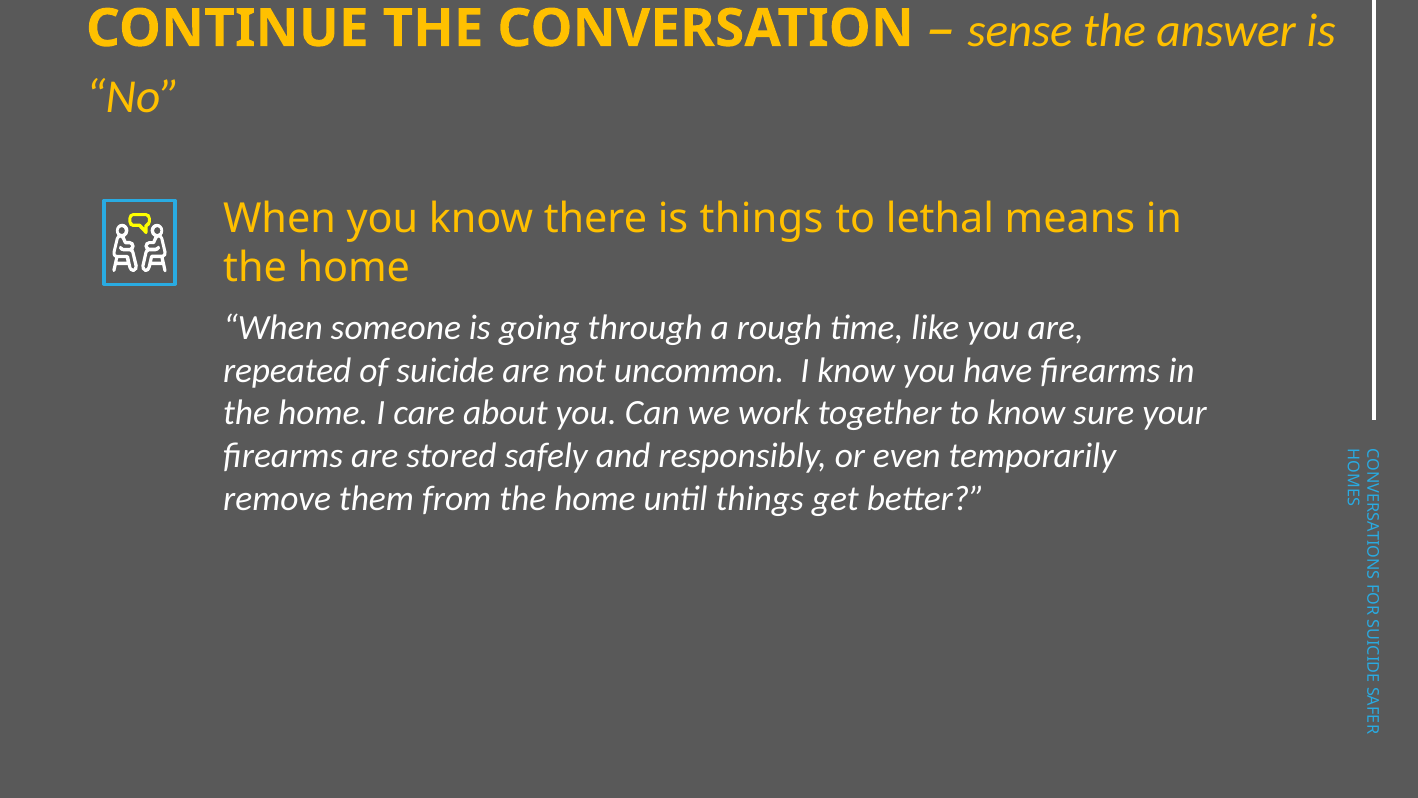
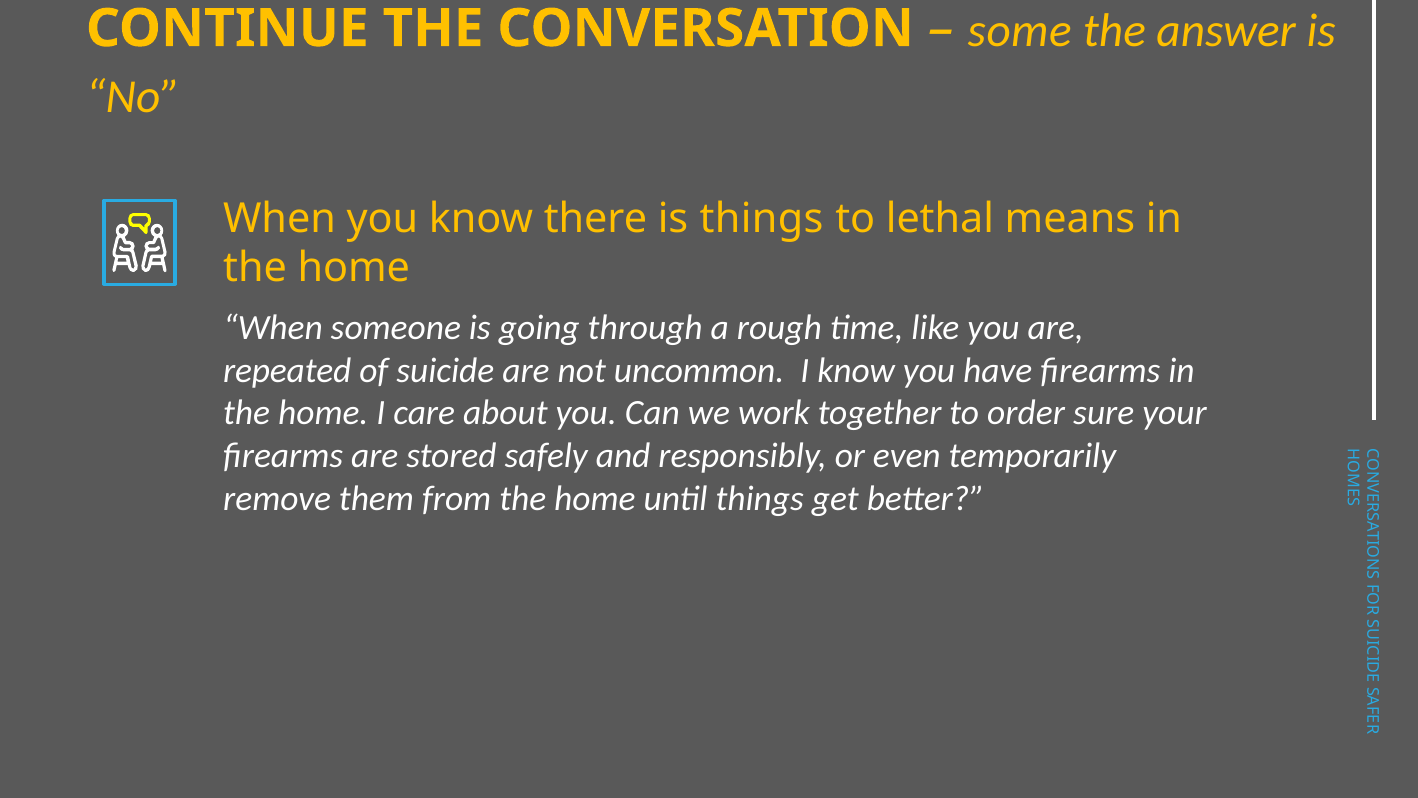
sense: sense -> some (1020, 30)
to know: know -> order (1026, 413)
